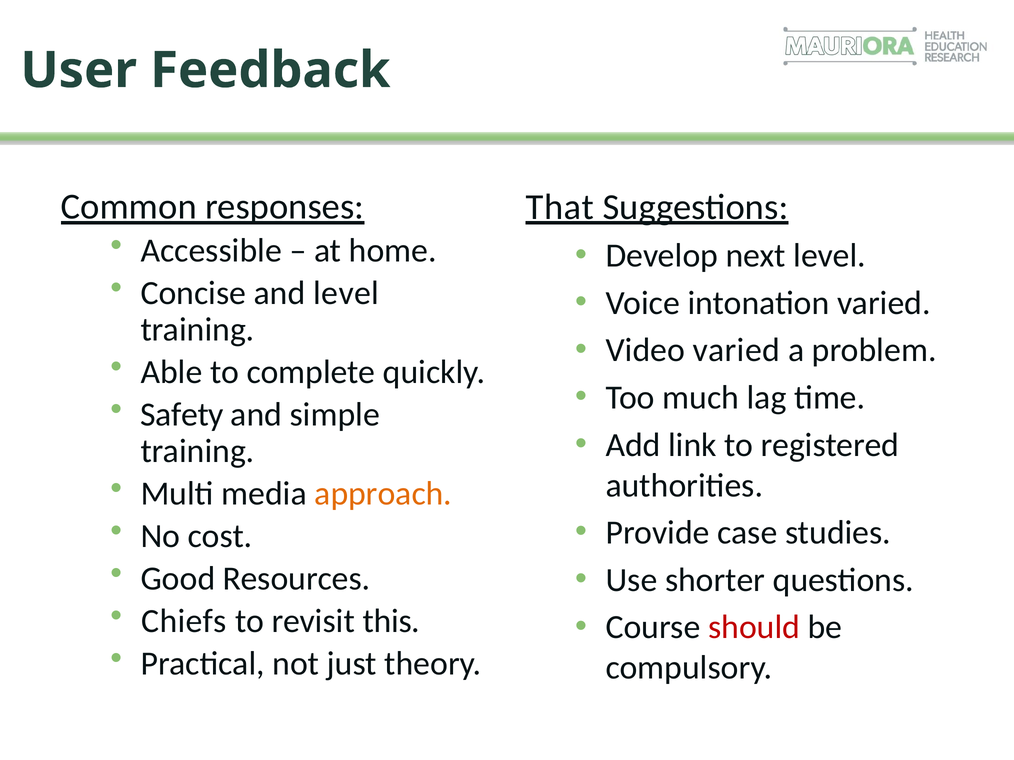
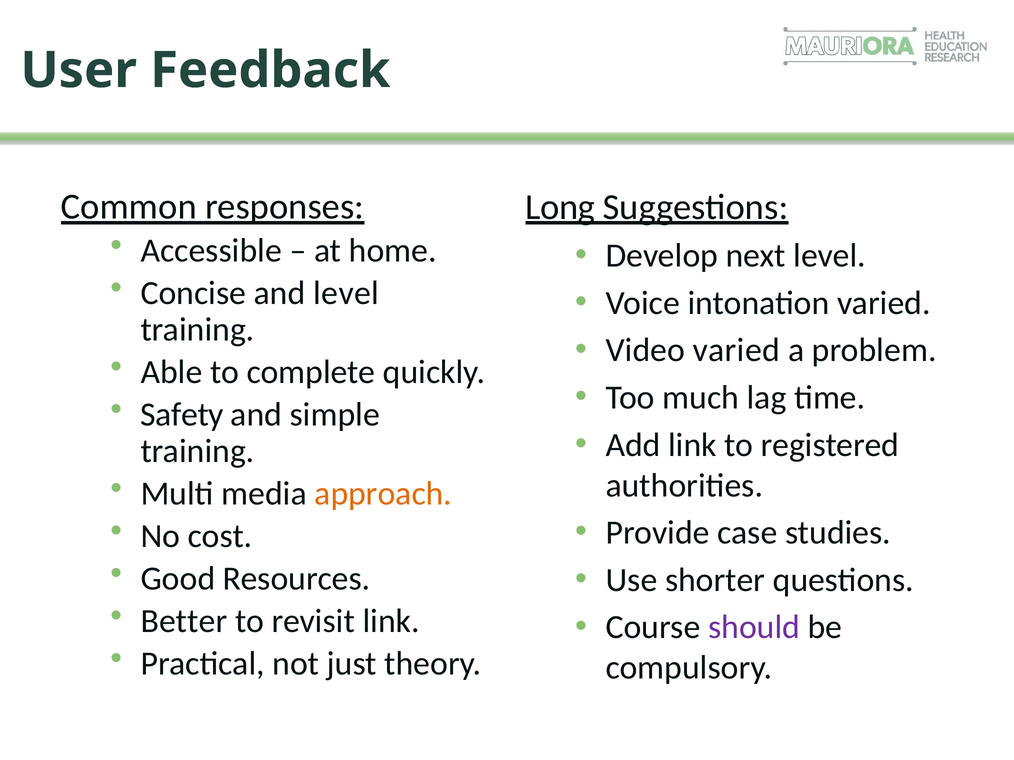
That: That -> Long (560, 207)
Chiefs: Chiefs -> Better (184, 622)
revisit this: this -> link (391, 622)
should colour: red -> purple (754, 628)
